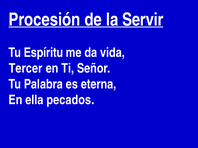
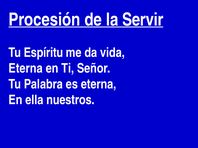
Tercer: Tercer -> Eterna (26, 69)
pecados: pecados -> nuestros (70, 100)
